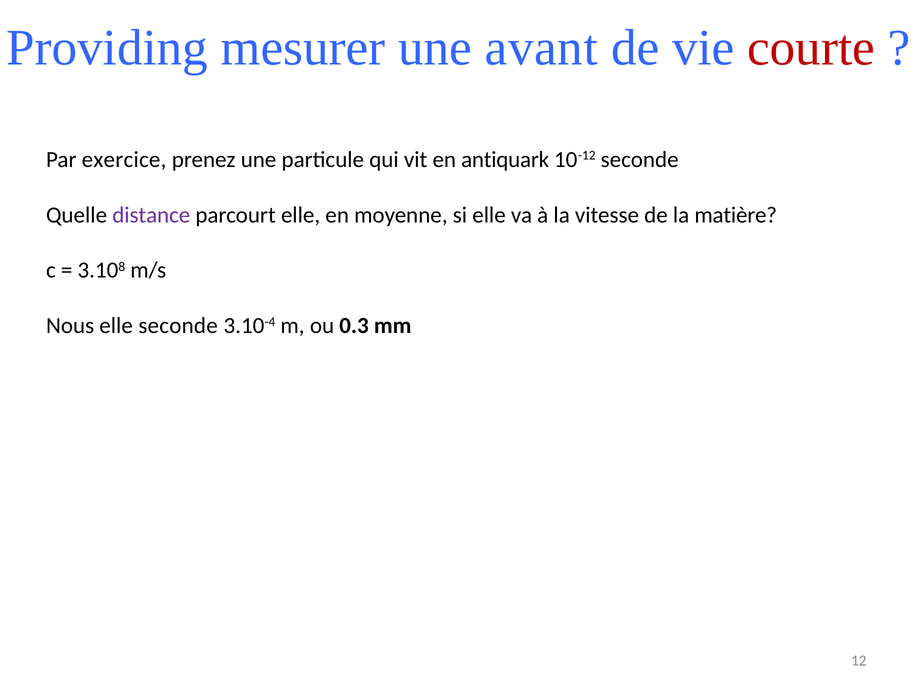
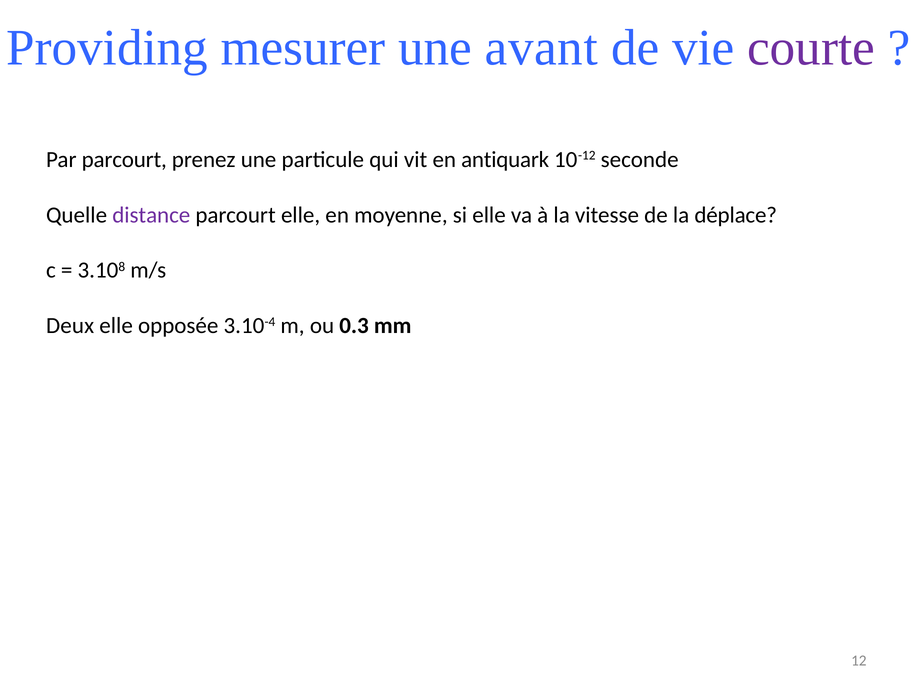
courte colour: red -> purple (811, 48)
Par exercice: exercice -> parcourt (124, 160)
matière: matière -> déplace (736, 215)
Nous: Nous -> Deux (70, 325)
elle seconde: seconde -> opposée (178, 325)
